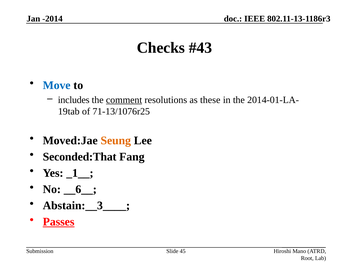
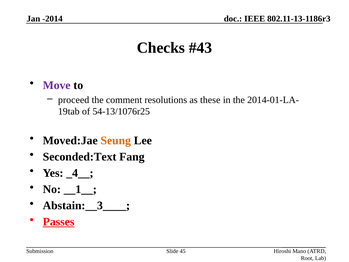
Move colour: blue -> purple (57, 85)
includes: includes -> proceed (74, 100)
comment underline: present -> none (124, 100)
71-13/1076r25: 71-13/1076r25 -> 54-13/1076r25 (121, 111)
Seconded:That: Seconded:That -> Seconded:Text (80, 157)
_1__: _1__ -> _4__ (80, 173)
__6__: __6__ -> __1__ (80, 189)
